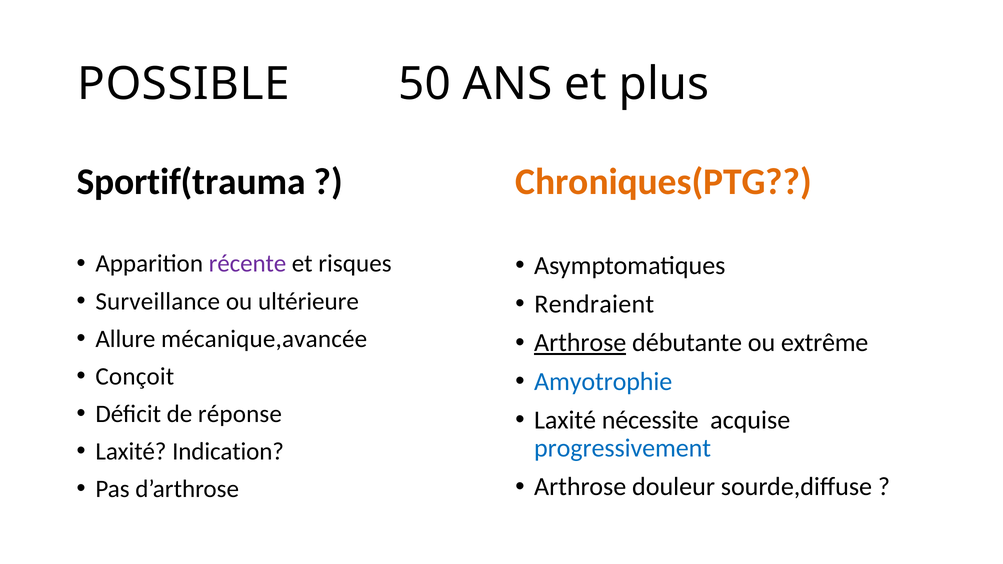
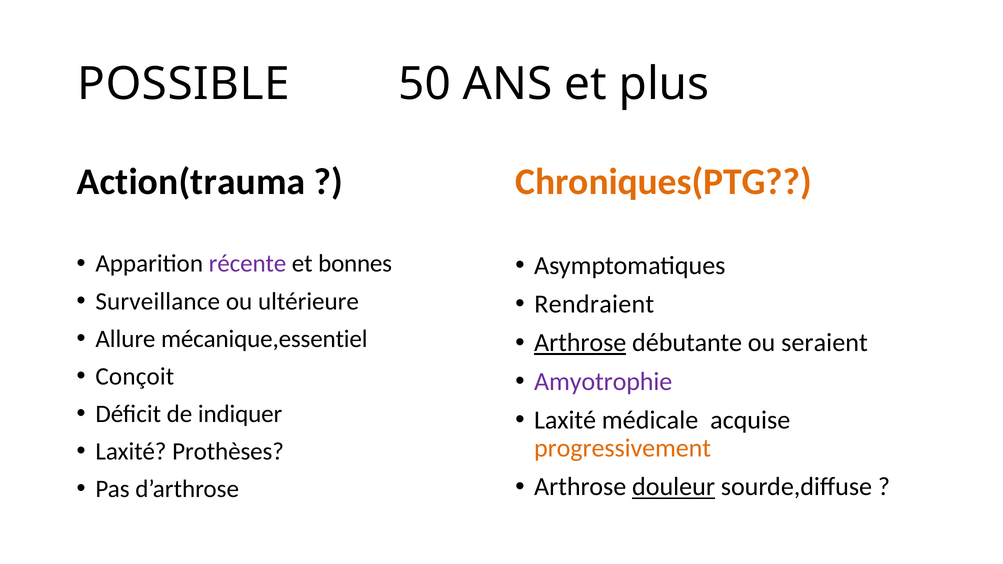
Sportif(trauma: Sportif(trauma -> Action(trauma (191, 182)
risques: risques -> bonnes (355, 264)
mécanique,avancée: mécanique,avancée -> mécanique,essentiel (264, 339)
extrême: extrême -> seraient (824, 343)
Amyotrophie colour: blue -> purple (603, 382)
réponse: réponse -> indiquer (240, 414)
nécessite: nécessite -> médicale (650, 420)
progressivement colour: blue -> orange (623, 448)
Indication: Indication -> Prothèses (228, 451)
douleur underline: none -> present (674, 487)
